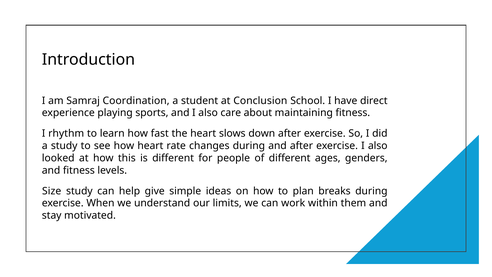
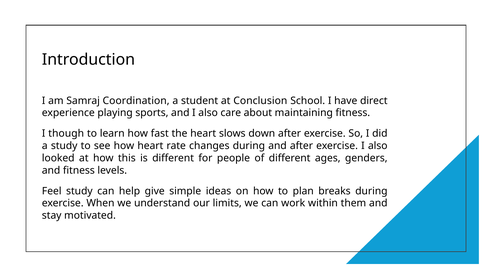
rhythm: rhythm -> though (66, 133)
Size: Size -> Feel (52, 191)
